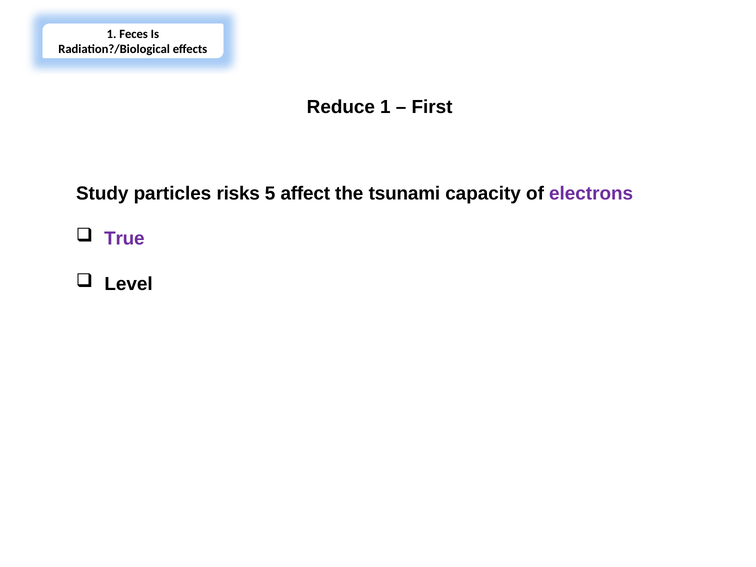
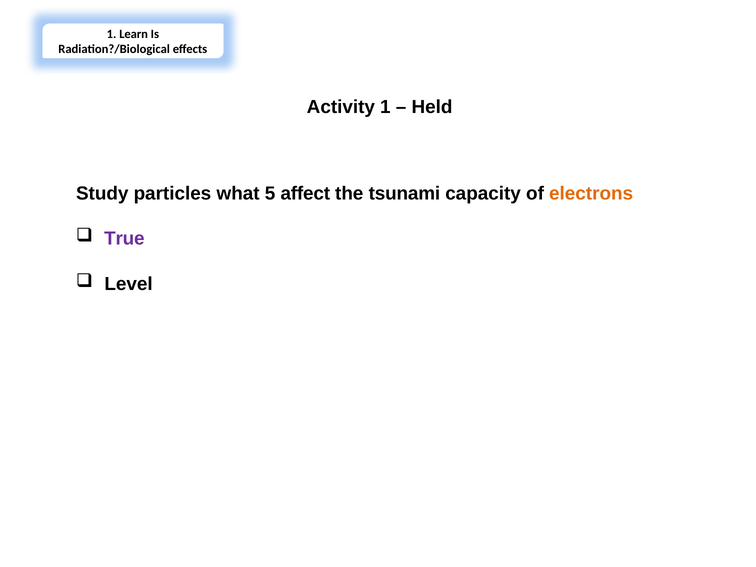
Feces: Feces -> Learn (134, 34)
Reduce: Reduce -> Activity (341, 107)
First: First -> Held (432, 107)
risks: risks -> what (238, 193)
electrons colour: purple -> orange (591, 193)
